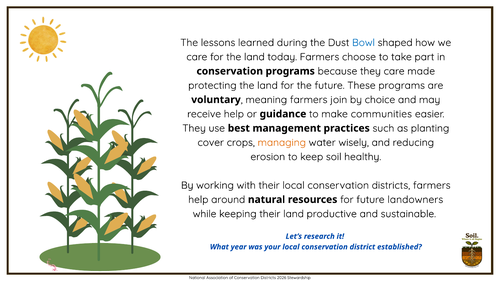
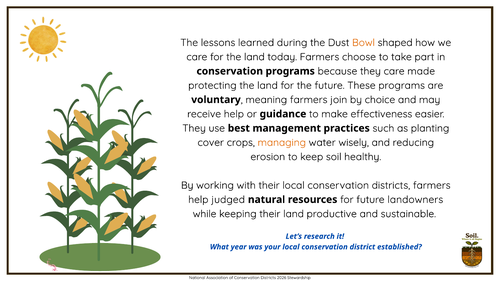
Bowl colour: blue -> orange (363, 43)
communities: communities -> effectiveness (381, 114)
around: around -> judged (228, 200)
